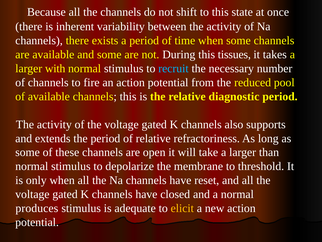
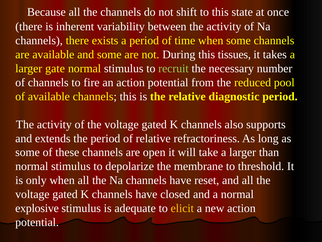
with: with -> gate (55, 68)
recruit colour: light blue -> light green (173, 68)
produces: produces -> explosive (37, 208)
